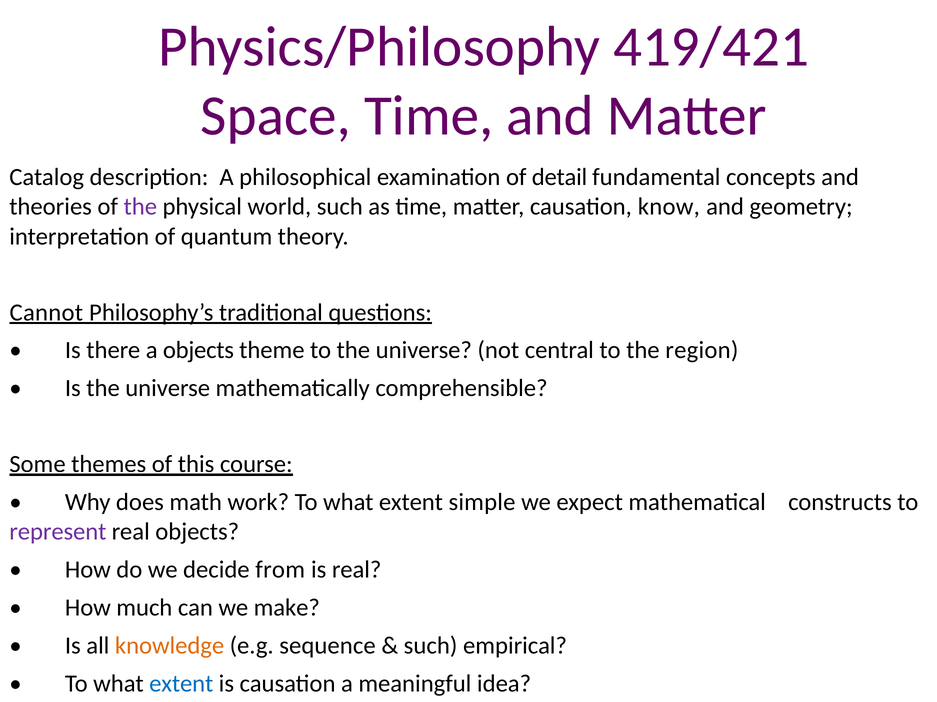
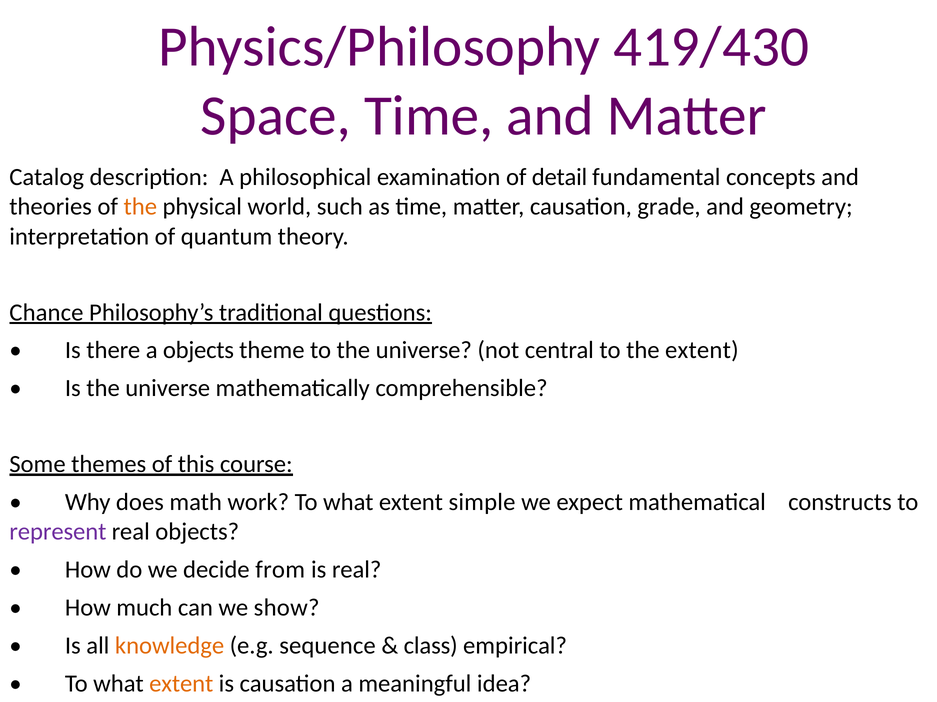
419/421: 419/421 -> 419/430 (711, 47)
the colour: purple -> orange (140, 207)
know: know -> grade (669, 207)
Cannot: Cannot -> Chance (46, 313)
the region: region -> extent (702, 351)
make: make -> show (287, 608)
such: such -> class (431, 646)
extent colour: blue -> orange (181, 684)
